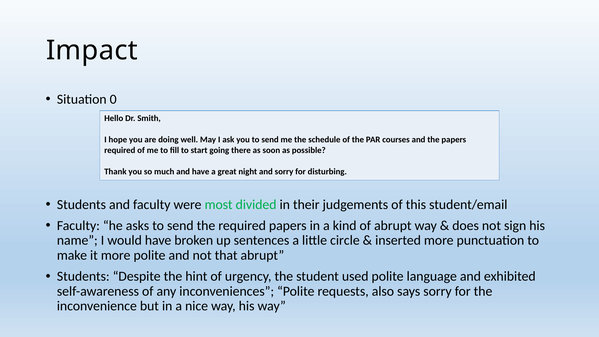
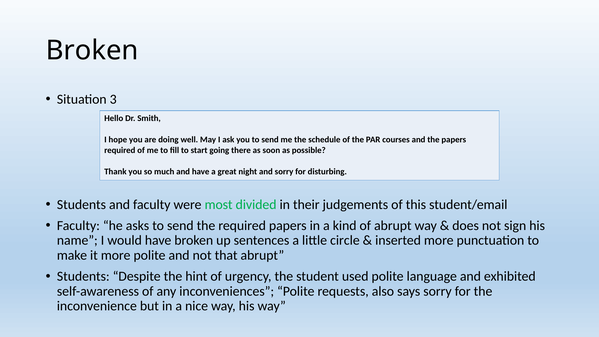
Impact: Impact -> Broken (92, 50)
0: 0 -> 3 (113, 99)
